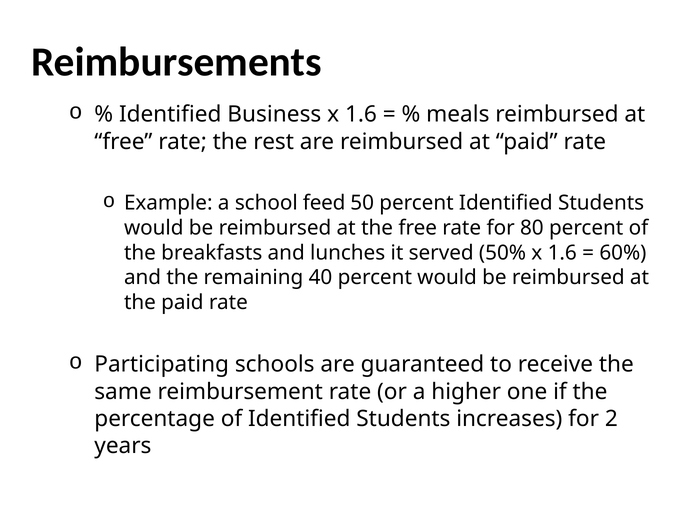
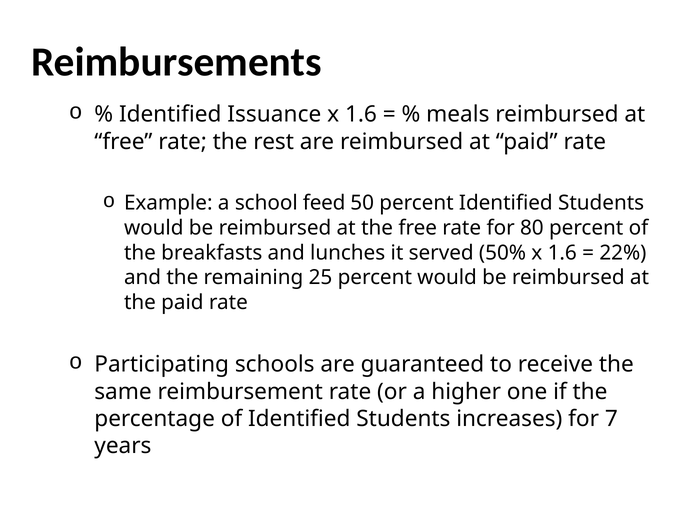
Business: Business -> Issuance (274, 115)
60%: 60% -> 22% (623, 253)
40: 40 -> 25 (320, 278)
2: 2 -> 7 (611, 419)
